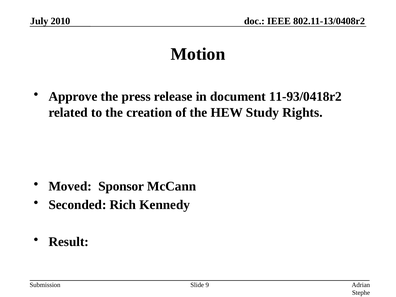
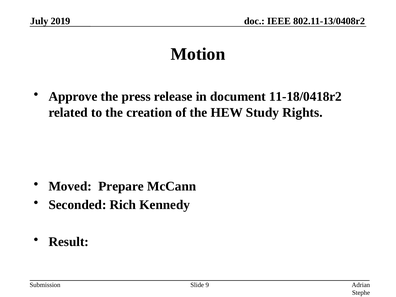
2010: 2010 -> 2019 (60, 21)
11-93/0418r2: 11-93/0418r2 -> 11-18/0418r2 (305, 97)
Sponsor: Sponsor -> Prepare (121, 186)
